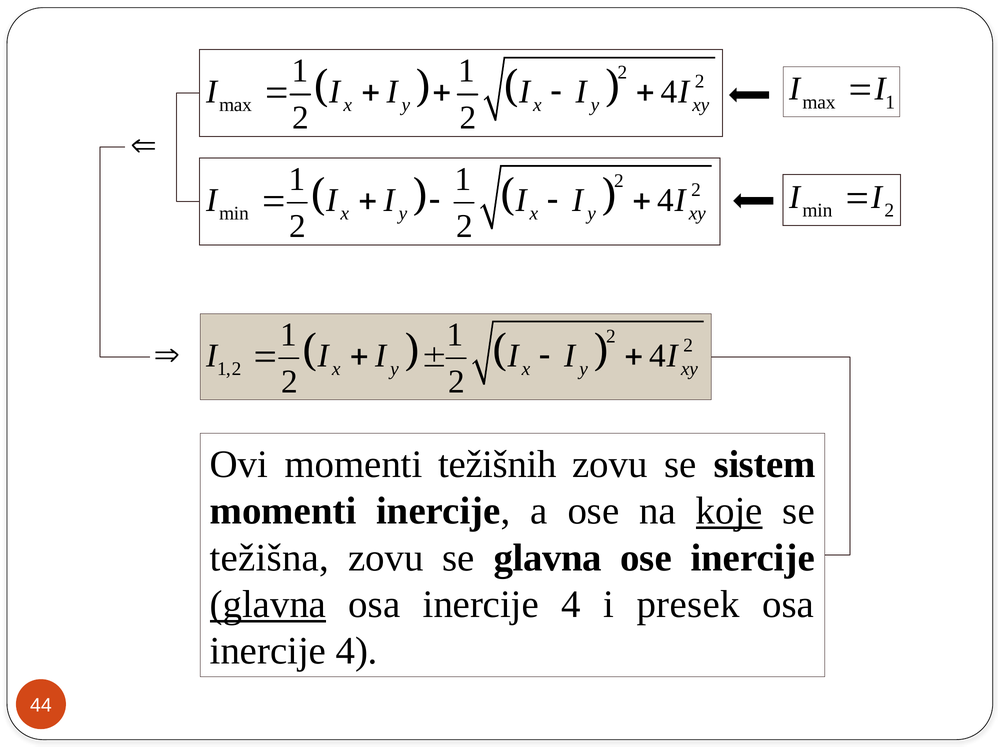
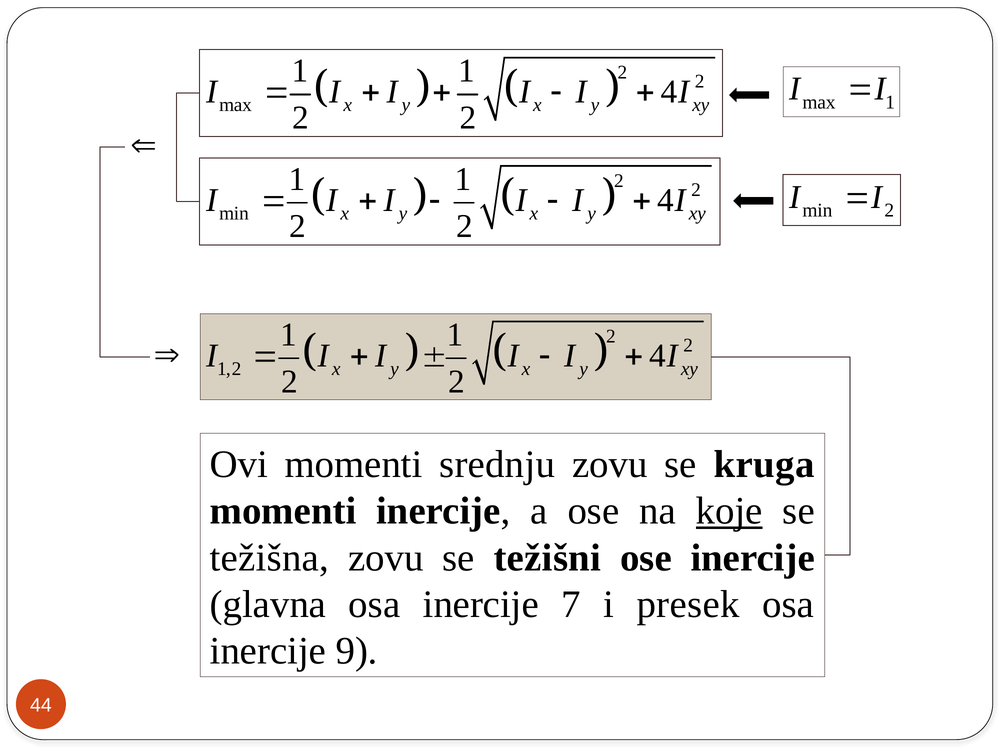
težišnih: težišnih -> srednju (497, 464)
sistem: sistem -> kruga (764, 464)
se glavna: glavna -> težišni (547, 558)
glavna underline: present -> none (268, 604)
4: 4 -> 7 (571, 604)
4: 4 -> 9 (357, 651)
